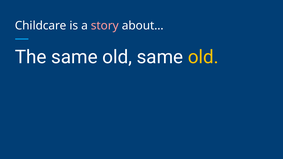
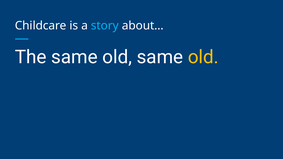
story colour: pink -> light blue (105, 26)
